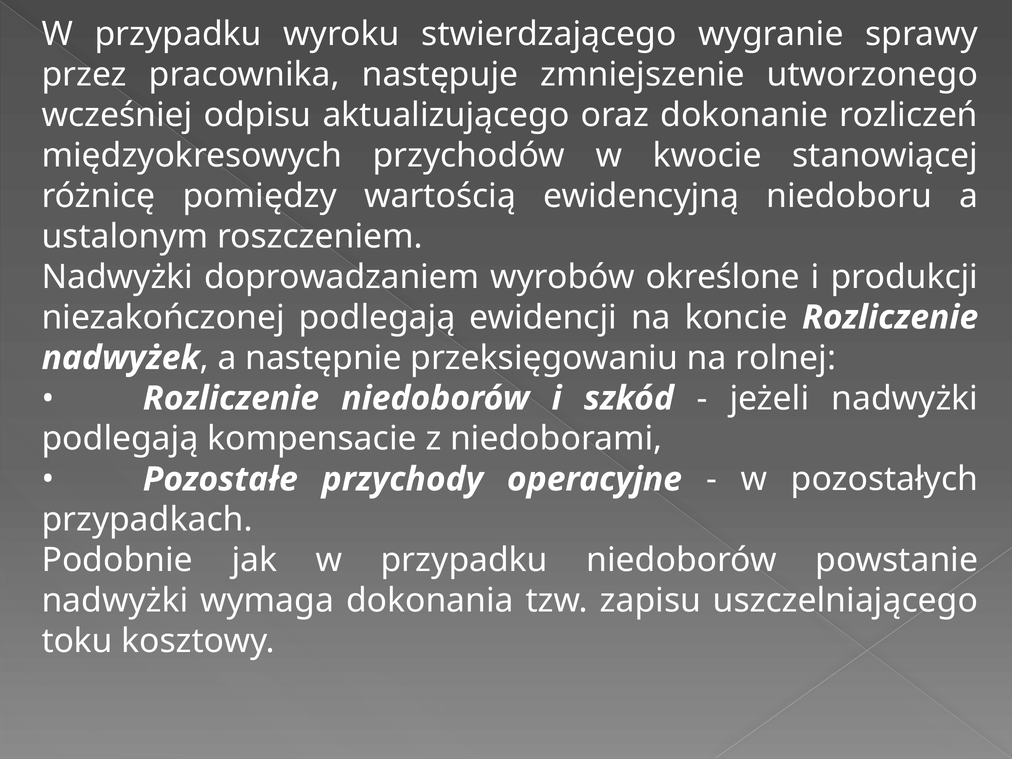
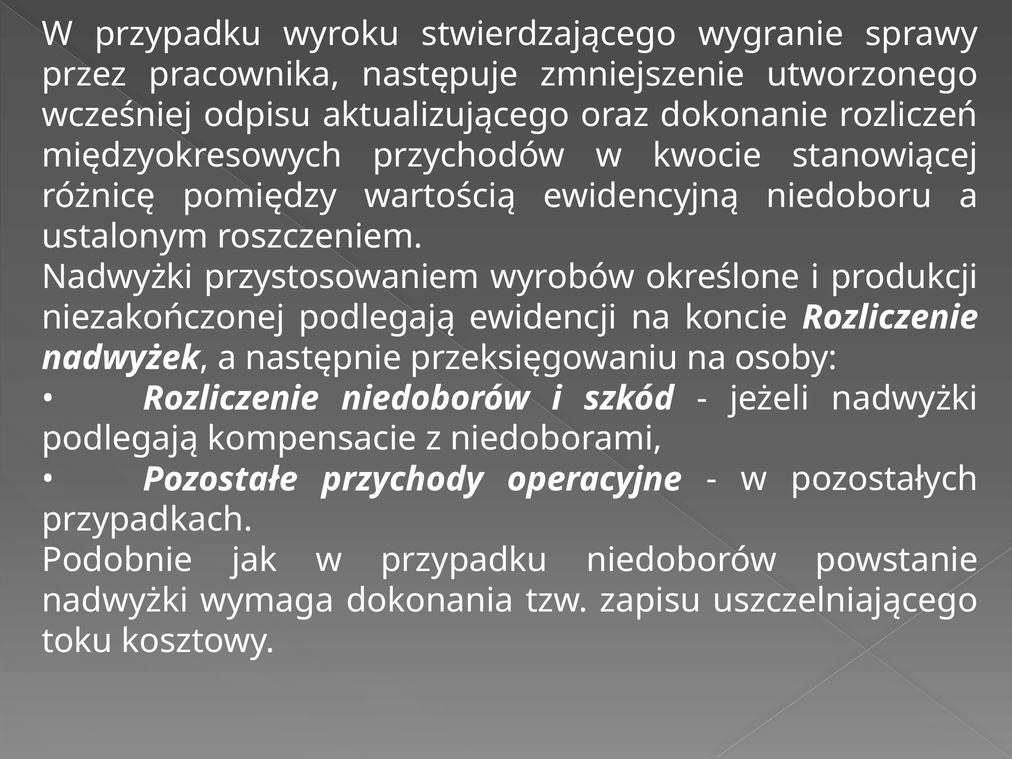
doprowadzaniem: doprowadzaniem -> przystosowaniem (342, 277)
rolnej: rolnej -> osoby (786, 358)
